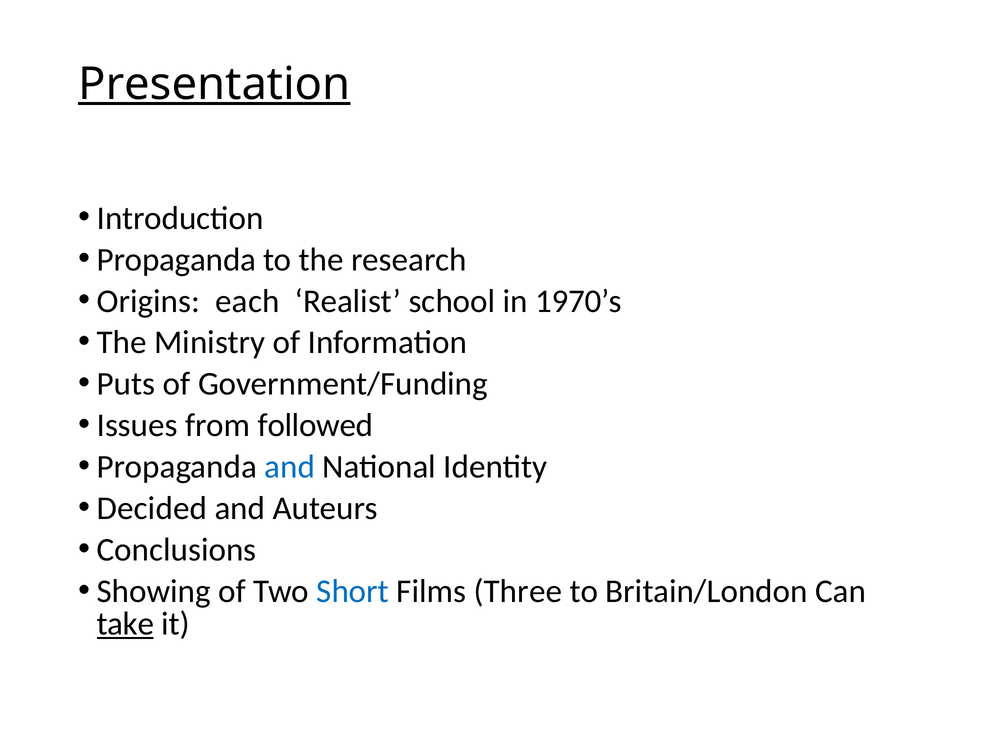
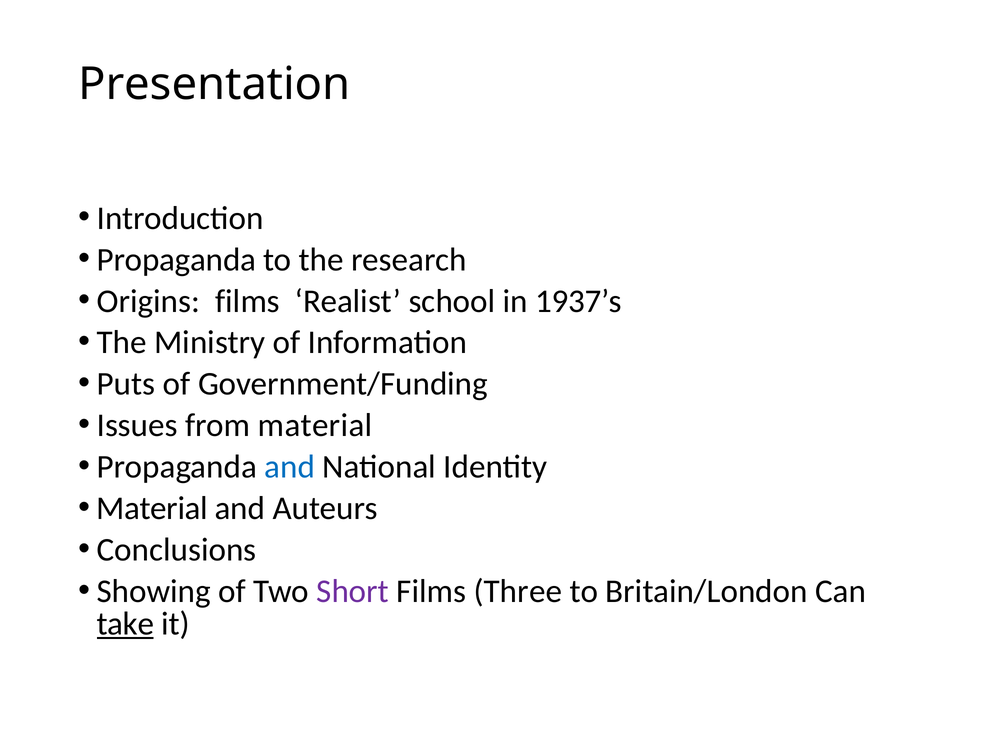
Presentation underline: present -> none (214, 84)
Origins each: each -> films (247, 301)
1970’s: 1970’s -> 1937’s (579, 301)
from followed: followed -> material (315, 425)
Decided: Decided -> Material (152, 508)
Short colour: blue -> purple (353, 591)
